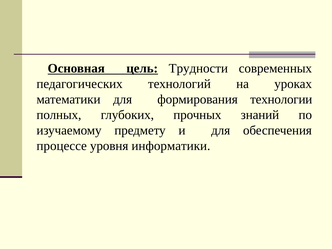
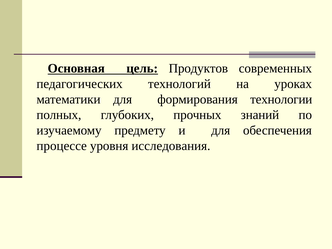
Трудности: Трудности -> Продуктов (198, 68)
информатики: информатики -> исследования (171, 146)
